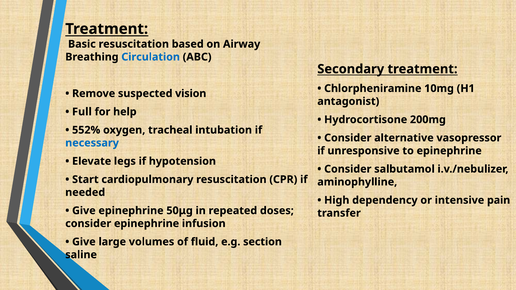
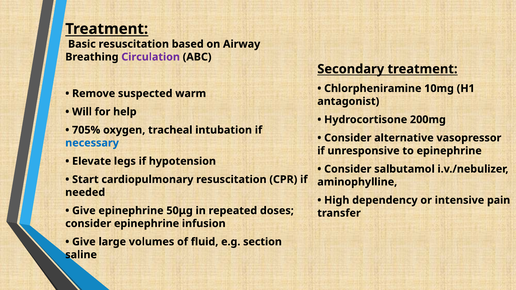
Circulation colour: blue -> purple (151, 57)
vision: vision -> warm (191, 94)
Full: Full -> Will (82, 112)
552%: 552% -> 705% (86, 130)
